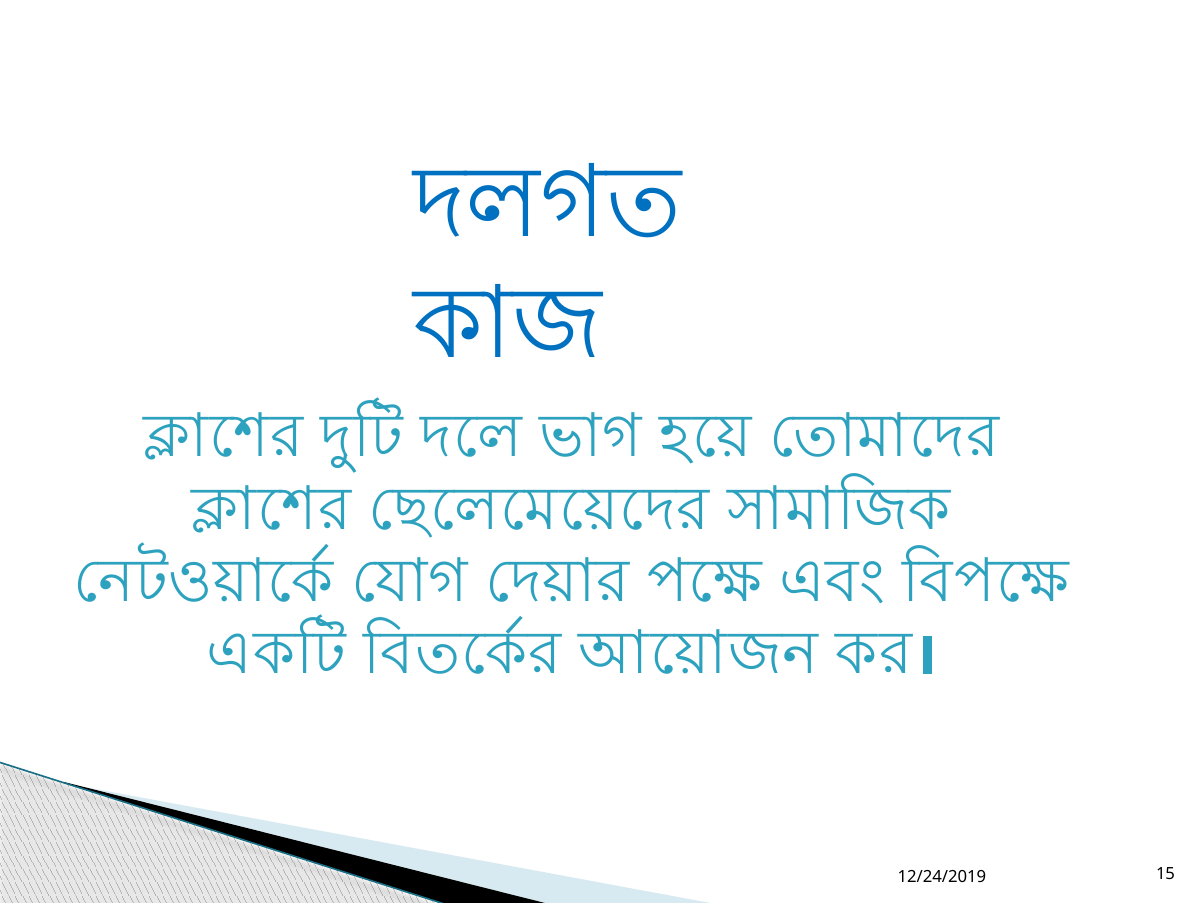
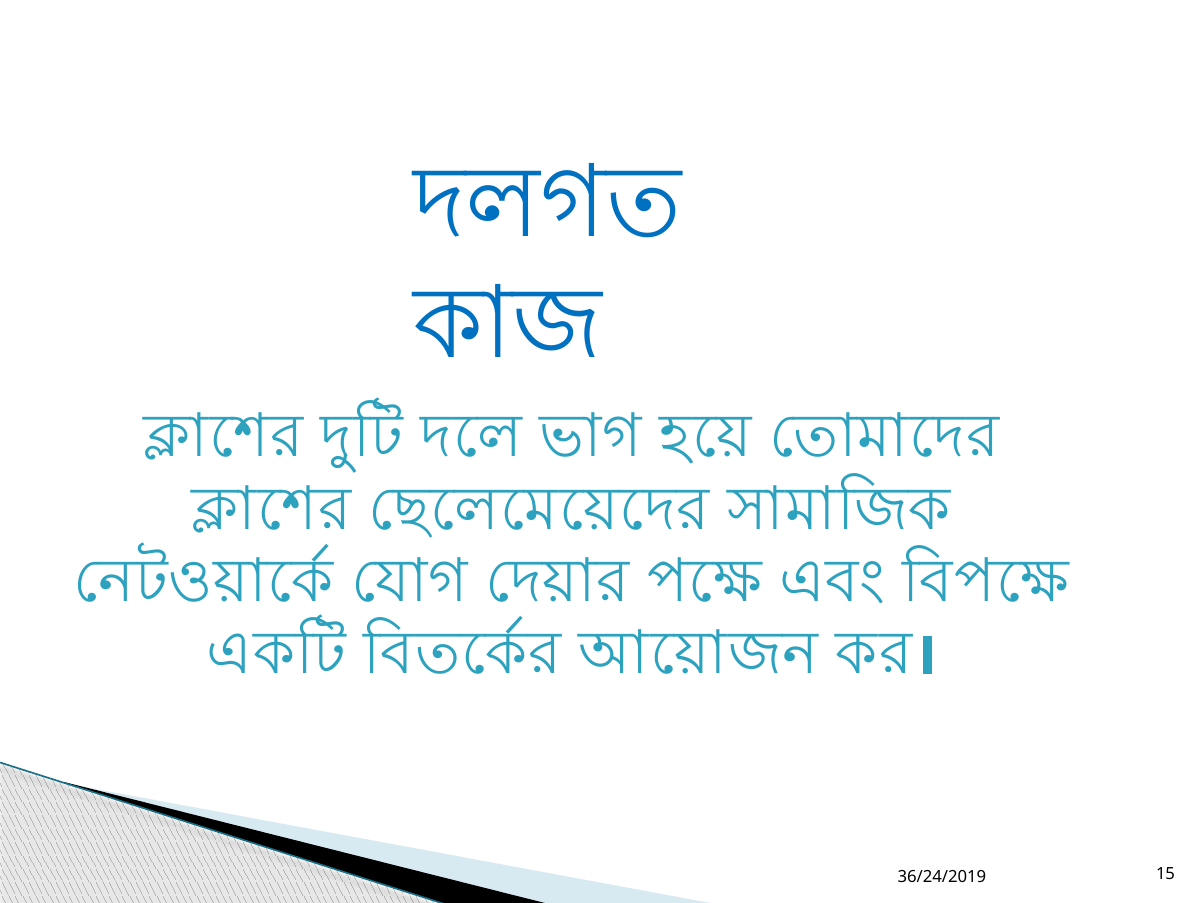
12/24/2019: 12/24/2019 -> 36/24/2019 (942, 877)
